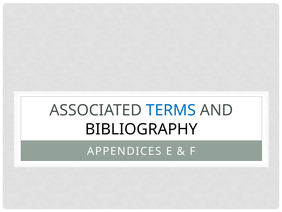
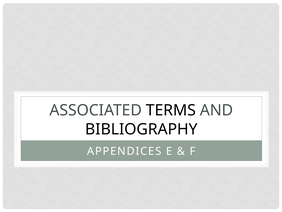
TERMS colour: blue -> black (171, 110)
